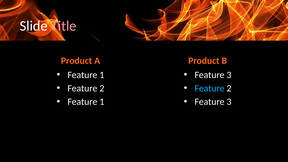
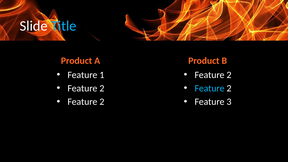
Title colour: pink -> light blue (64, 26)
3: 3 -> 2 (229, 75)
1: 1 -> 2 (102, 102)
